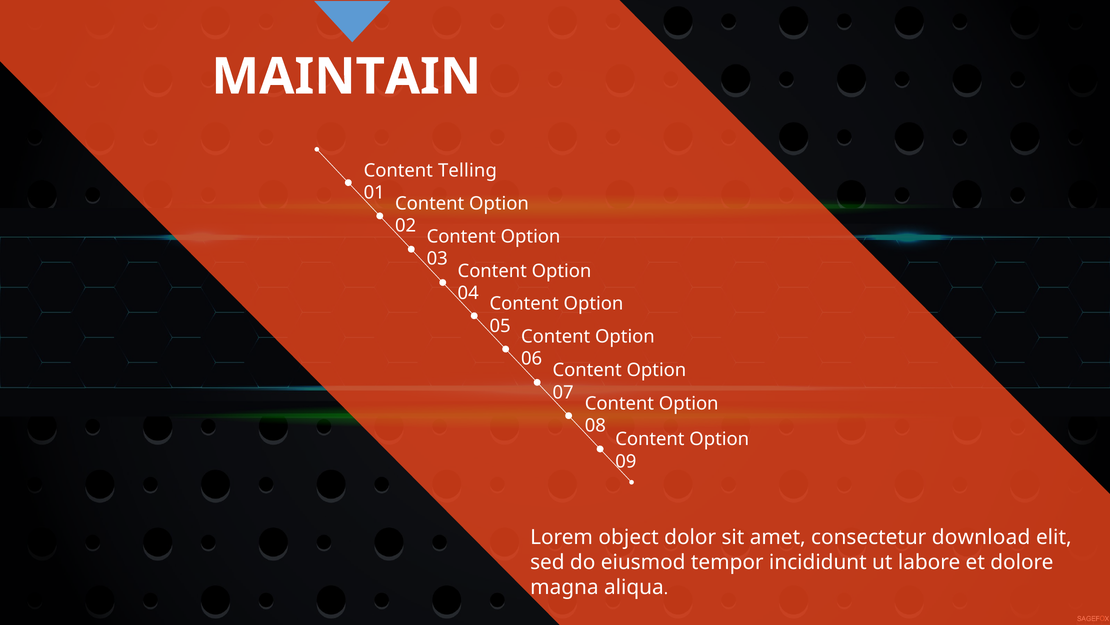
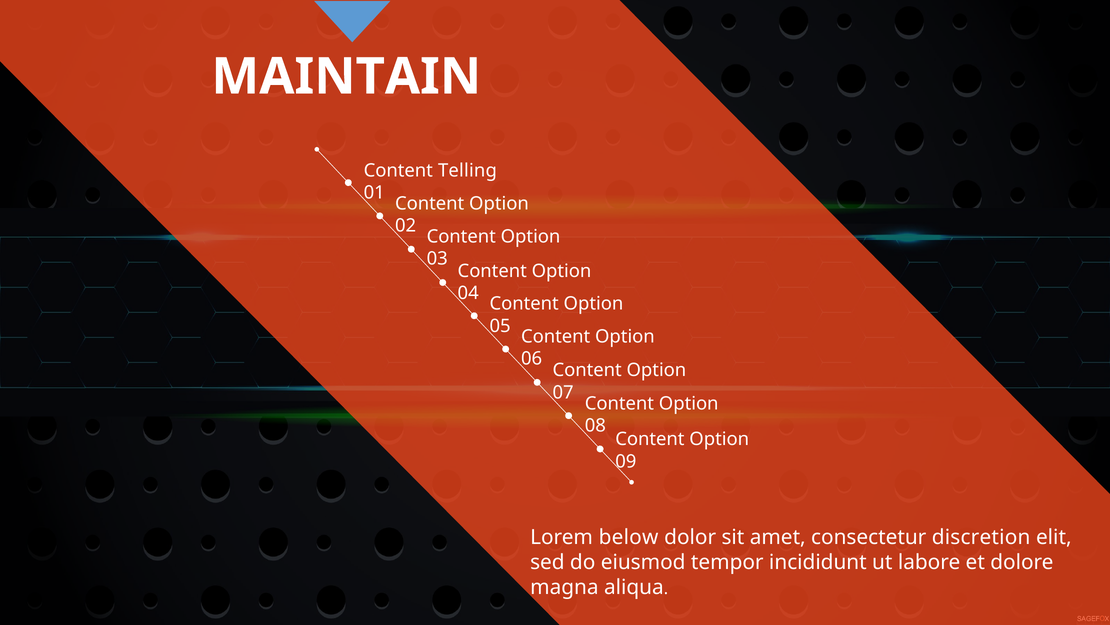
object: object -> below (629, 537)
download: download -> discretion (981, 537)
